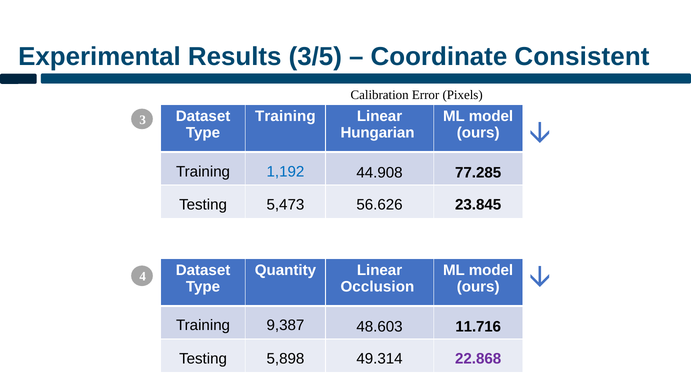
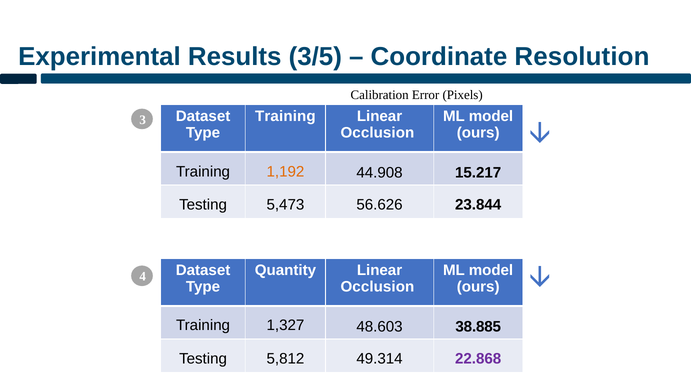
Consistent: Consistent -> Resolution (582, 57)
Hungarian: Hungarian -> Occlusion (377, 133)
1,192 colour: blue -> orange (285, 171)
77.285: 77.285 -> 15.217 (478, 173)
23.845: 23.845 -> 23.844 (478, 205)
9,387: 9,387 -> 1,327 (285, 325)
11.716: 11.716 -> 38.885 (478, 327)
5,898: 5,898 -> 5,812 (285, 358)
